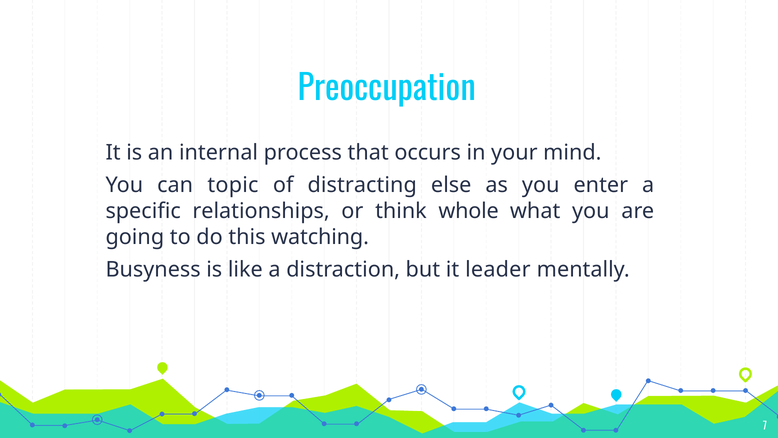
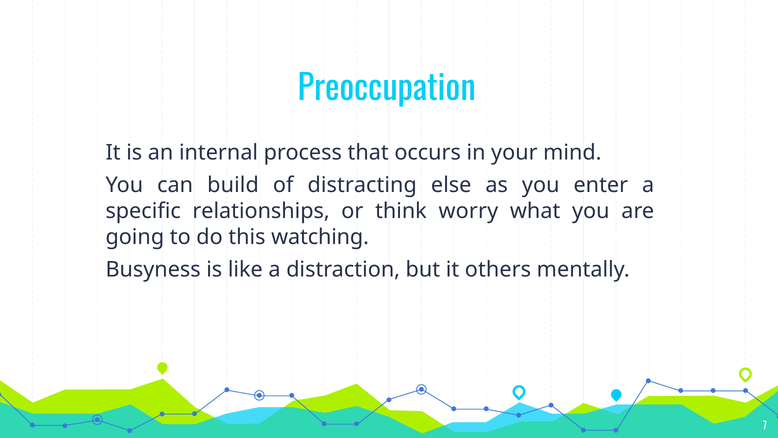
topic: topic -> build (233, 185)
whole: whole -> worry (468, 211)
leader: leader -> others (498, 269)
